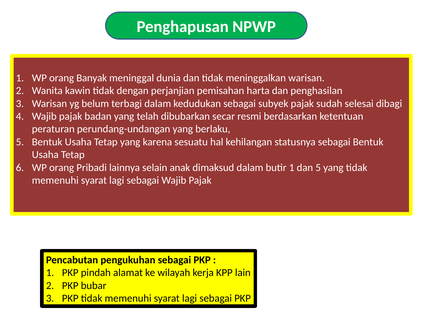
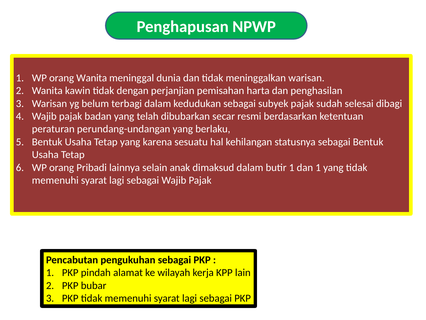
orang Banyak: Banyak -> Wanita (92, 78)
dan 5: 5 -> 1 (318, 167)
